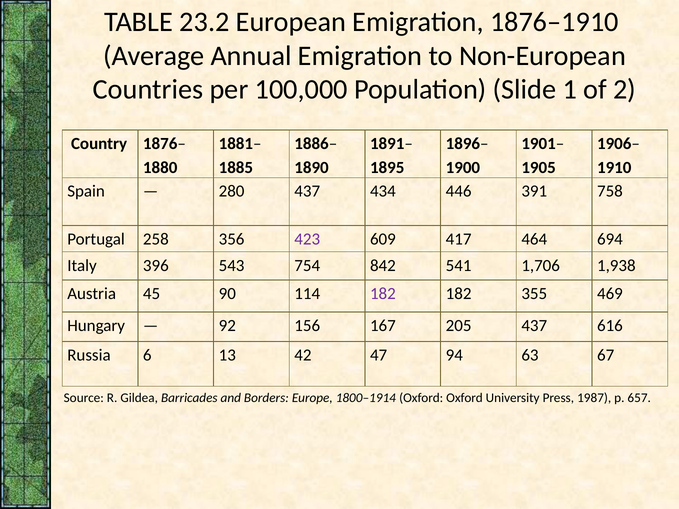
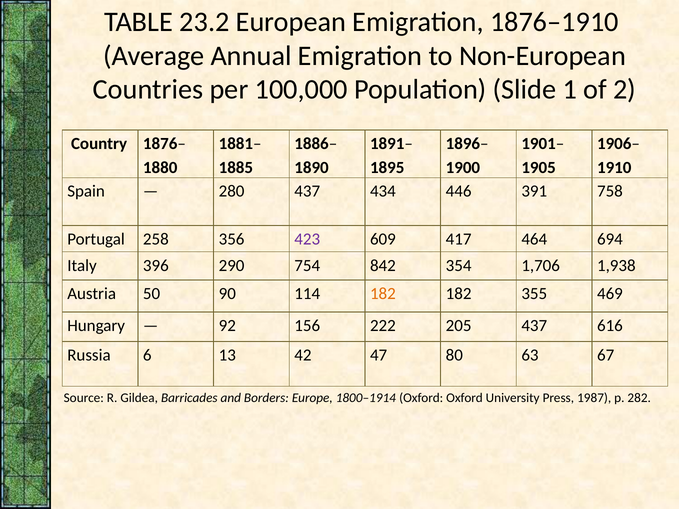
543: 543 -> 290 (232, 266)
541: 541 -> 354 (459, 266)
45: 45 -> 50 (152, 294)
182 colour: purple -> orange (383, 294)
167: 167 -> 222 (383, 326)
94: 94 -> 80 (454, 355)
657: 657 -> 282 (639, 398)
